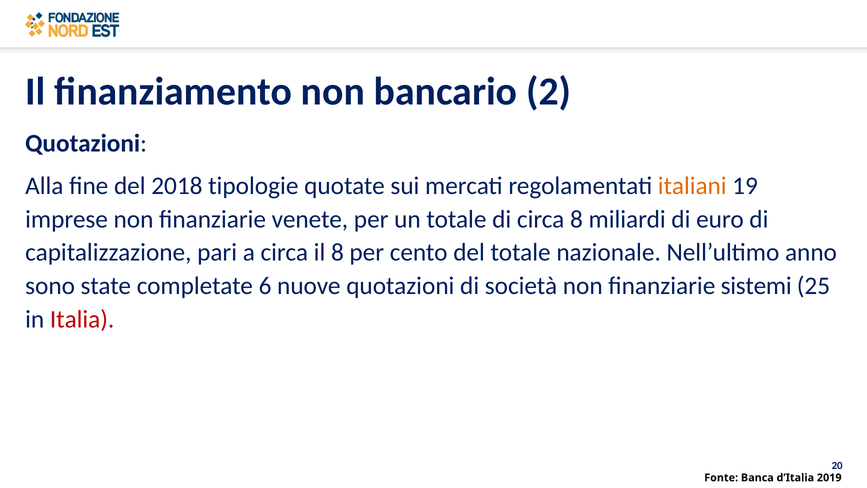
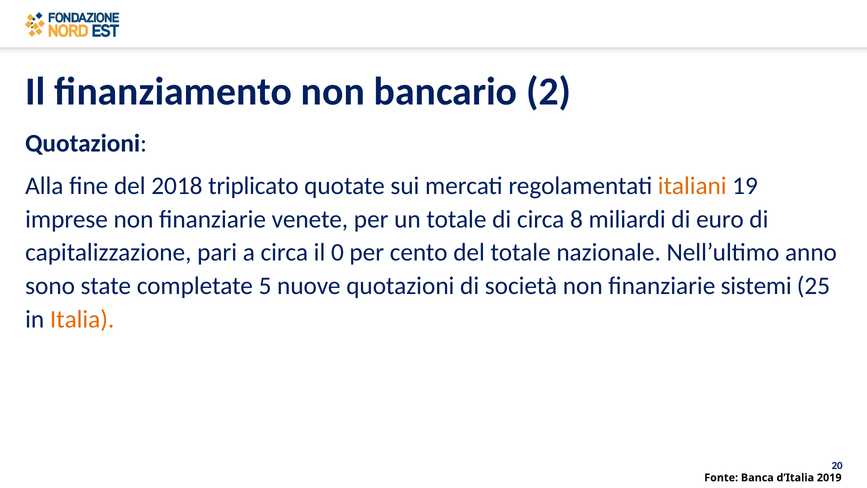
tipologie: tipologie -> triplicato (253, 186)
il 8: 8 -> 0 (337, 252)
6: 6 -> 5 (265, 286)
Italia colour: red -> orange (82, 319)
